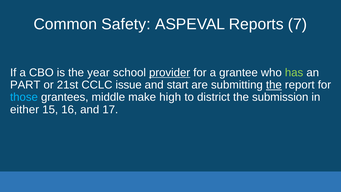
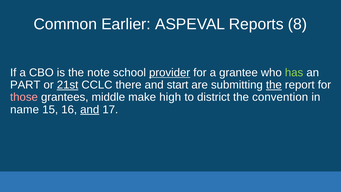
Safety: Safety -> Earlier (126, 24)
7: 7 -> 8 (298, 24)
year: year -> note (98, 73)
21st underline: none -> present (68, 85)
issue: issue -> there (129, 85)
those colour: light blue -> pink (24, 97)
submission: submission -> convention (280, 97)
either: either -> name (25, 109)
and underline: none -> present (90, 109)
